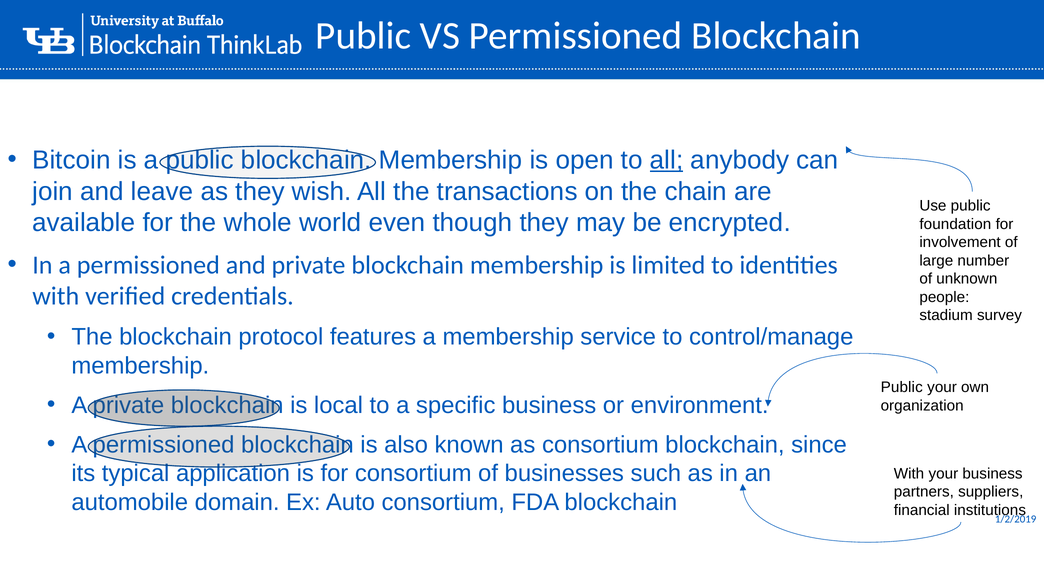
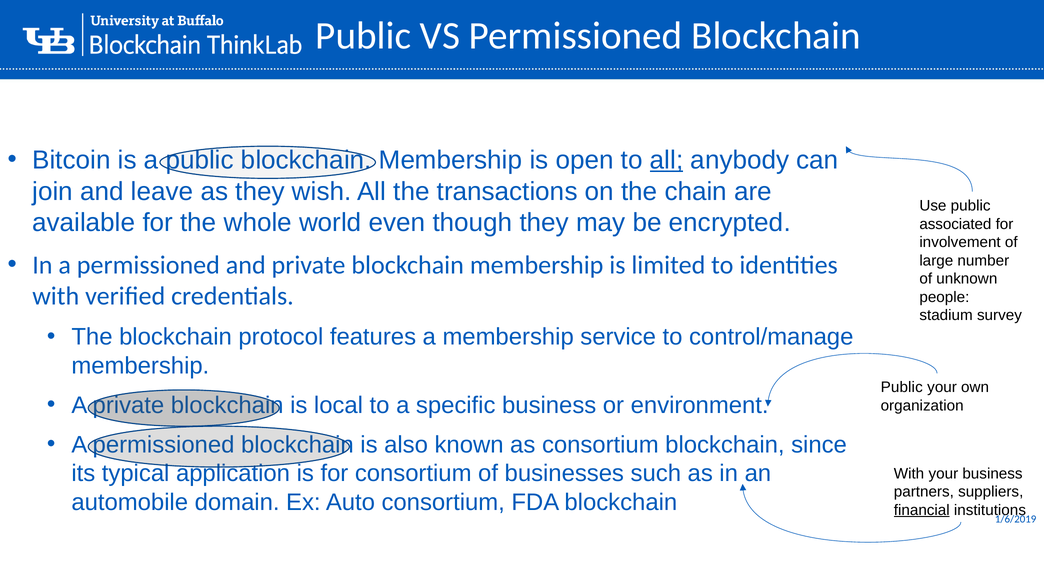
foundation: foundation -> associated (955, 224)
financial underline: none -> present (922, 510)
1/2/2019: 1/2/2019 -> 1/6/2019 (1016, 520)
